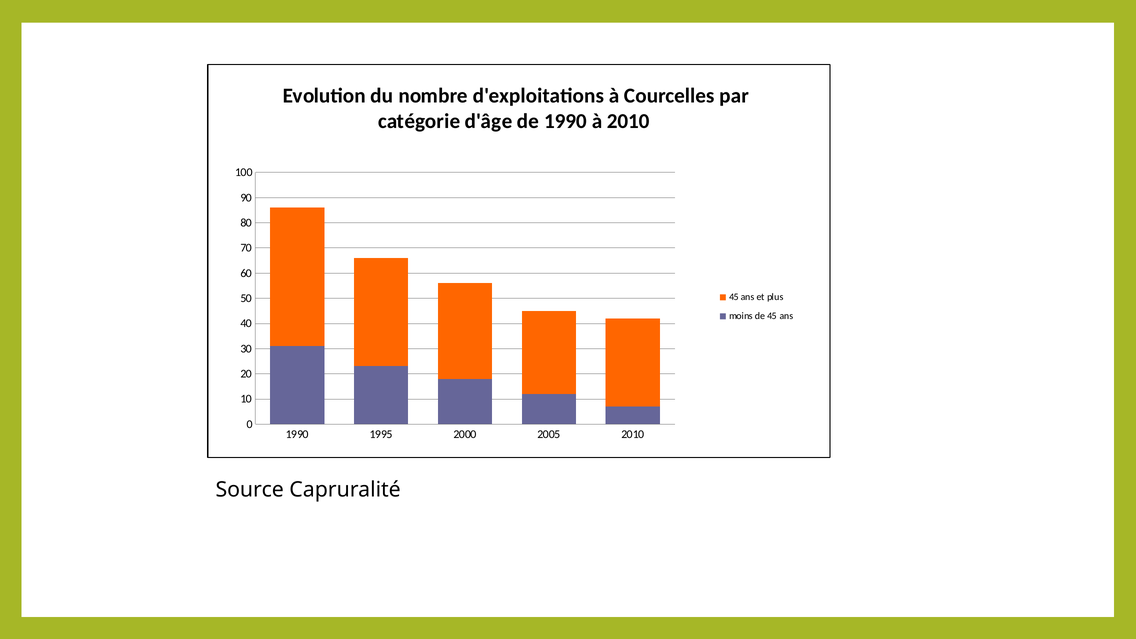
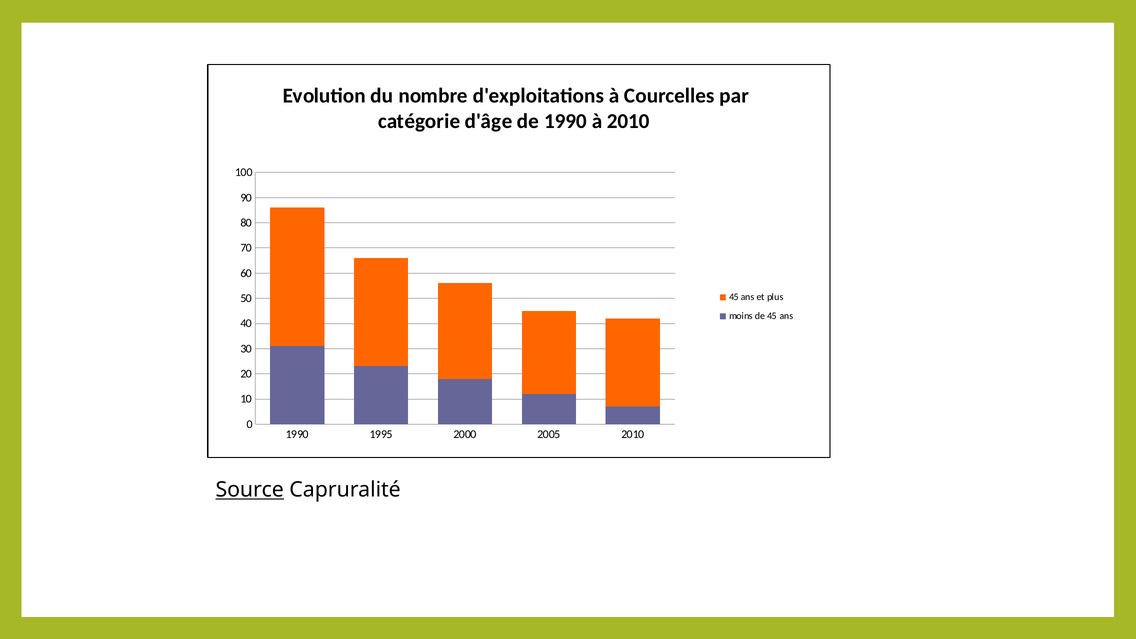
Source underline: none -> present (250, 490)
